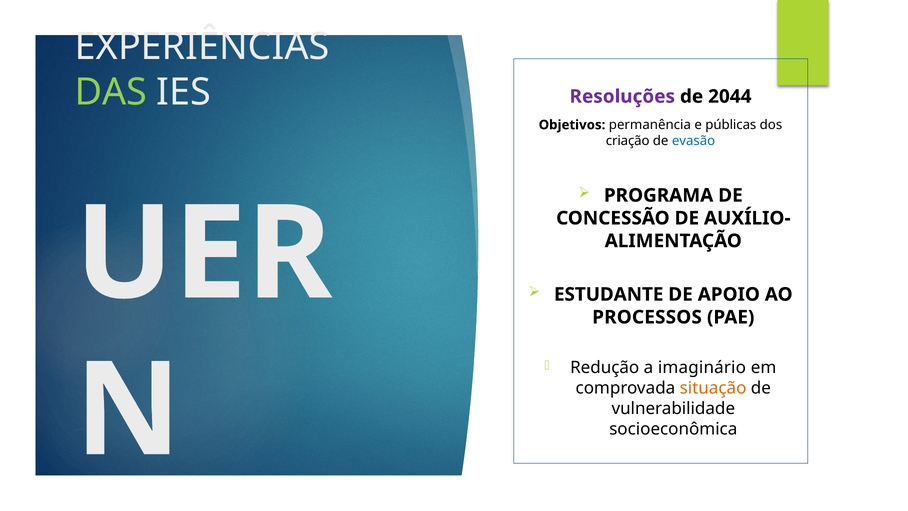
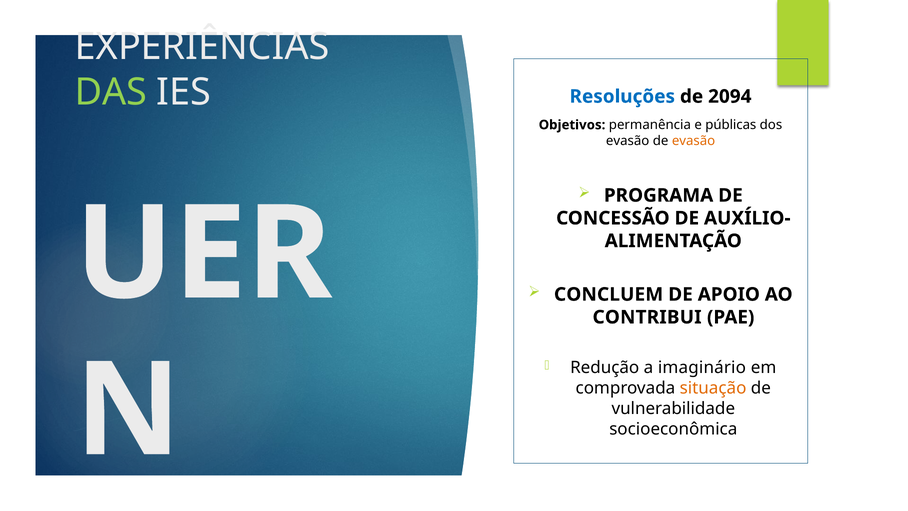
Resoluções colour: purple -> blue (622, 96)
2044: 2044 -> 2094 (730, 96)
criação: criação -> evasão (628, 141)
evasão colour: blue -> orange (694, 141)
ESTUDANTE: ESTUDANTE -> CONCLUEM (609, 294)
PROCESSOS: PROCESSOS -> CONTRIBUI (647, 317)
